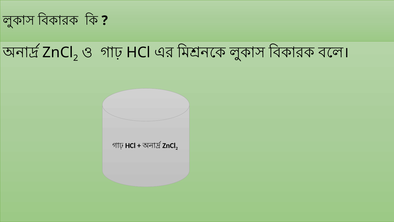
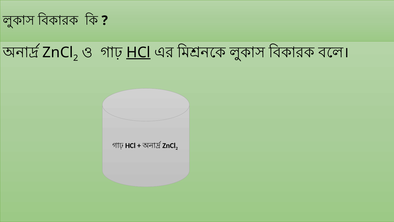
HCl underline: none -> present (138, 52)
